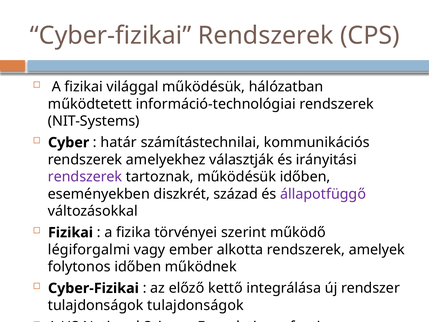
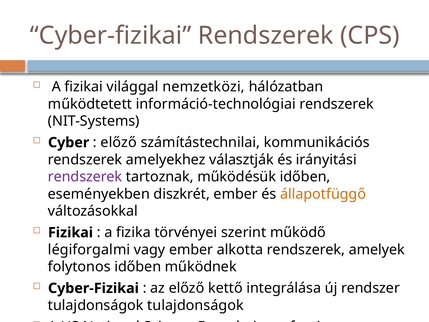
világgal működésük: működésük -> nemzetközi (204, 87)
határ: határ -> előző (119, 142)
diszkrét század: század -> ember (236, 194)
állapotfüggő colour: purple -> orange (323, 194)
